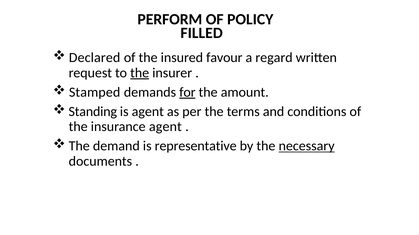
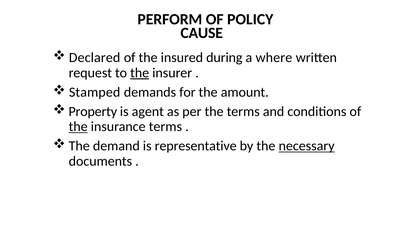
FILLED: FILLED -> CAUSE (202, 33)
favour: favour -> during (224, 58)
regard: regard -> where (274, 58)
for underline: present -> none (187, 92)
Standing: Standing -> Property (93, 112)
the underline: none -> present (78, 127)
insurance agent: agent -> terms (165, 127)
